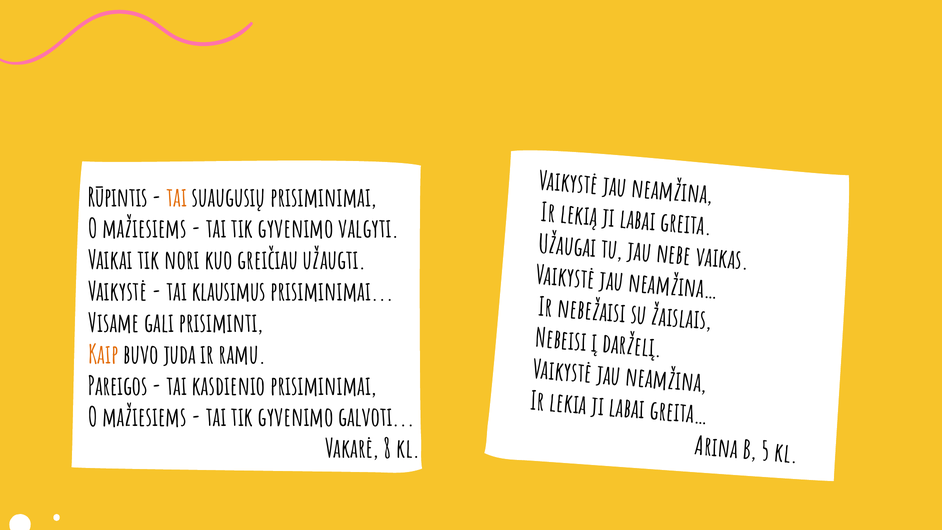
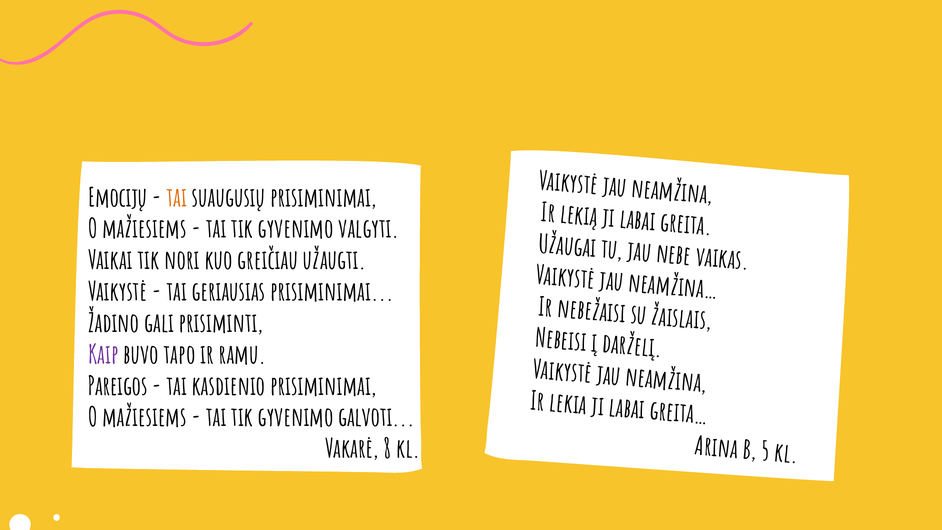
Rūpintis: Rūpintis -> Emocijų (118, 198)
klausimus: klausimus -> geriausias (229, 292)
Visame: Visame -> Žadino (114, 324)
Kaip colour: orange -> purple (103, 355)
juda: juda -> tapo (180, 355)
